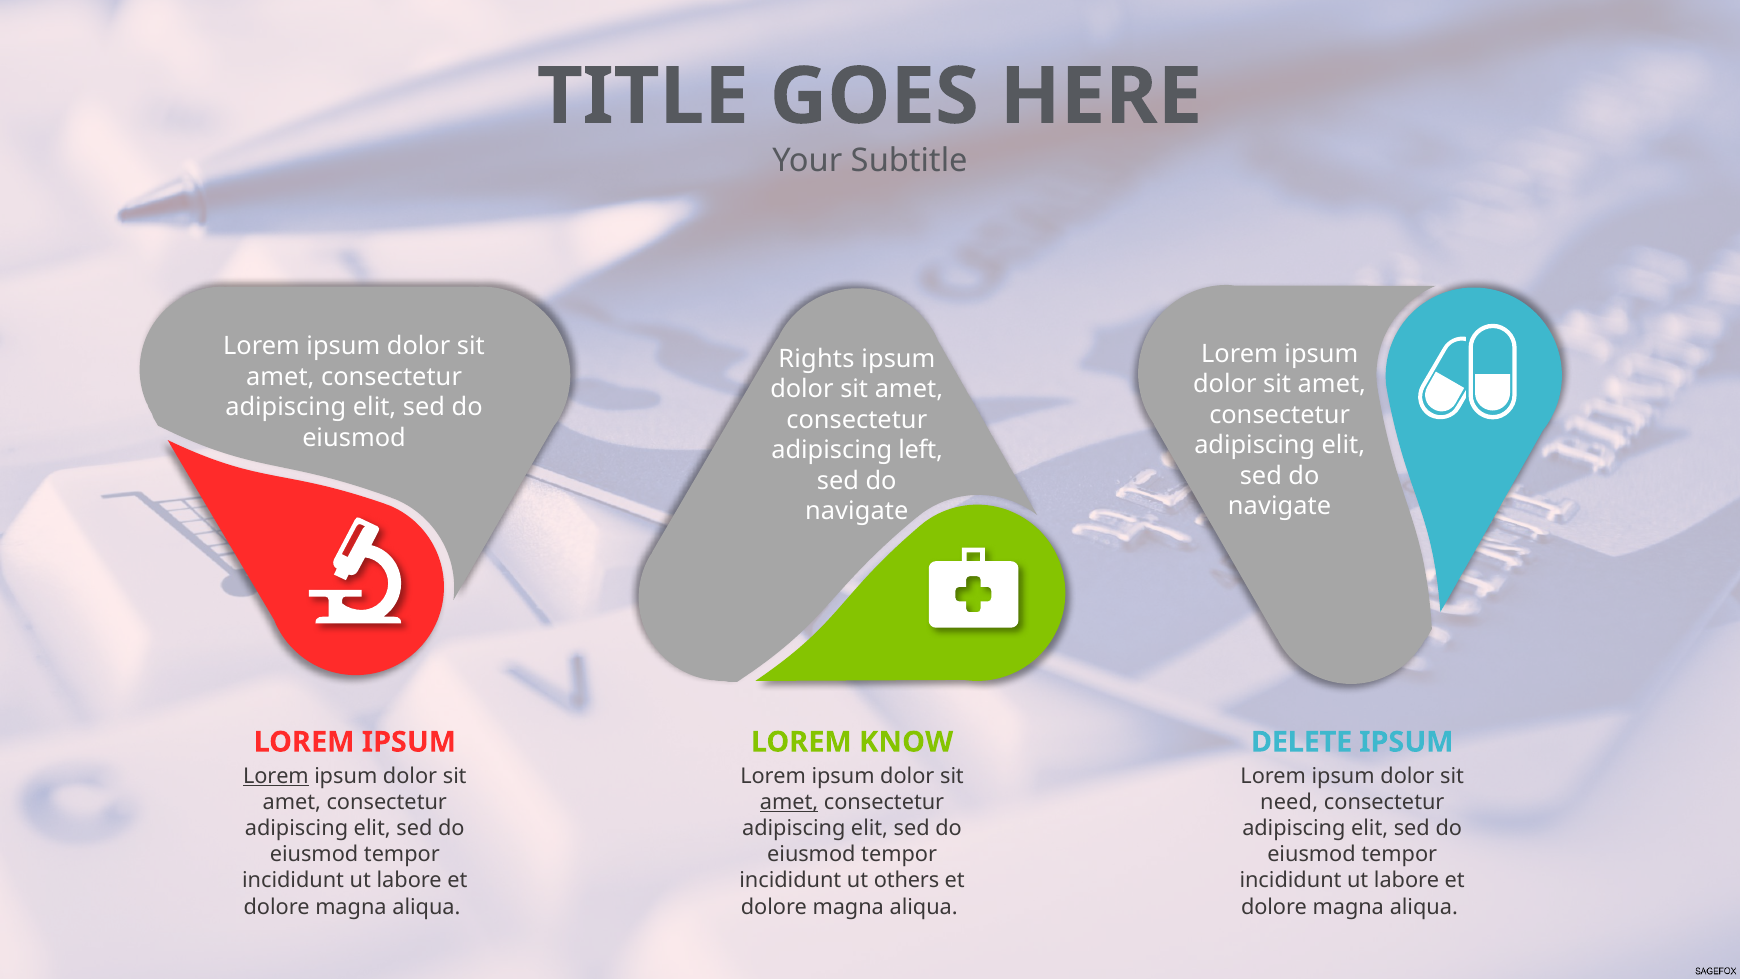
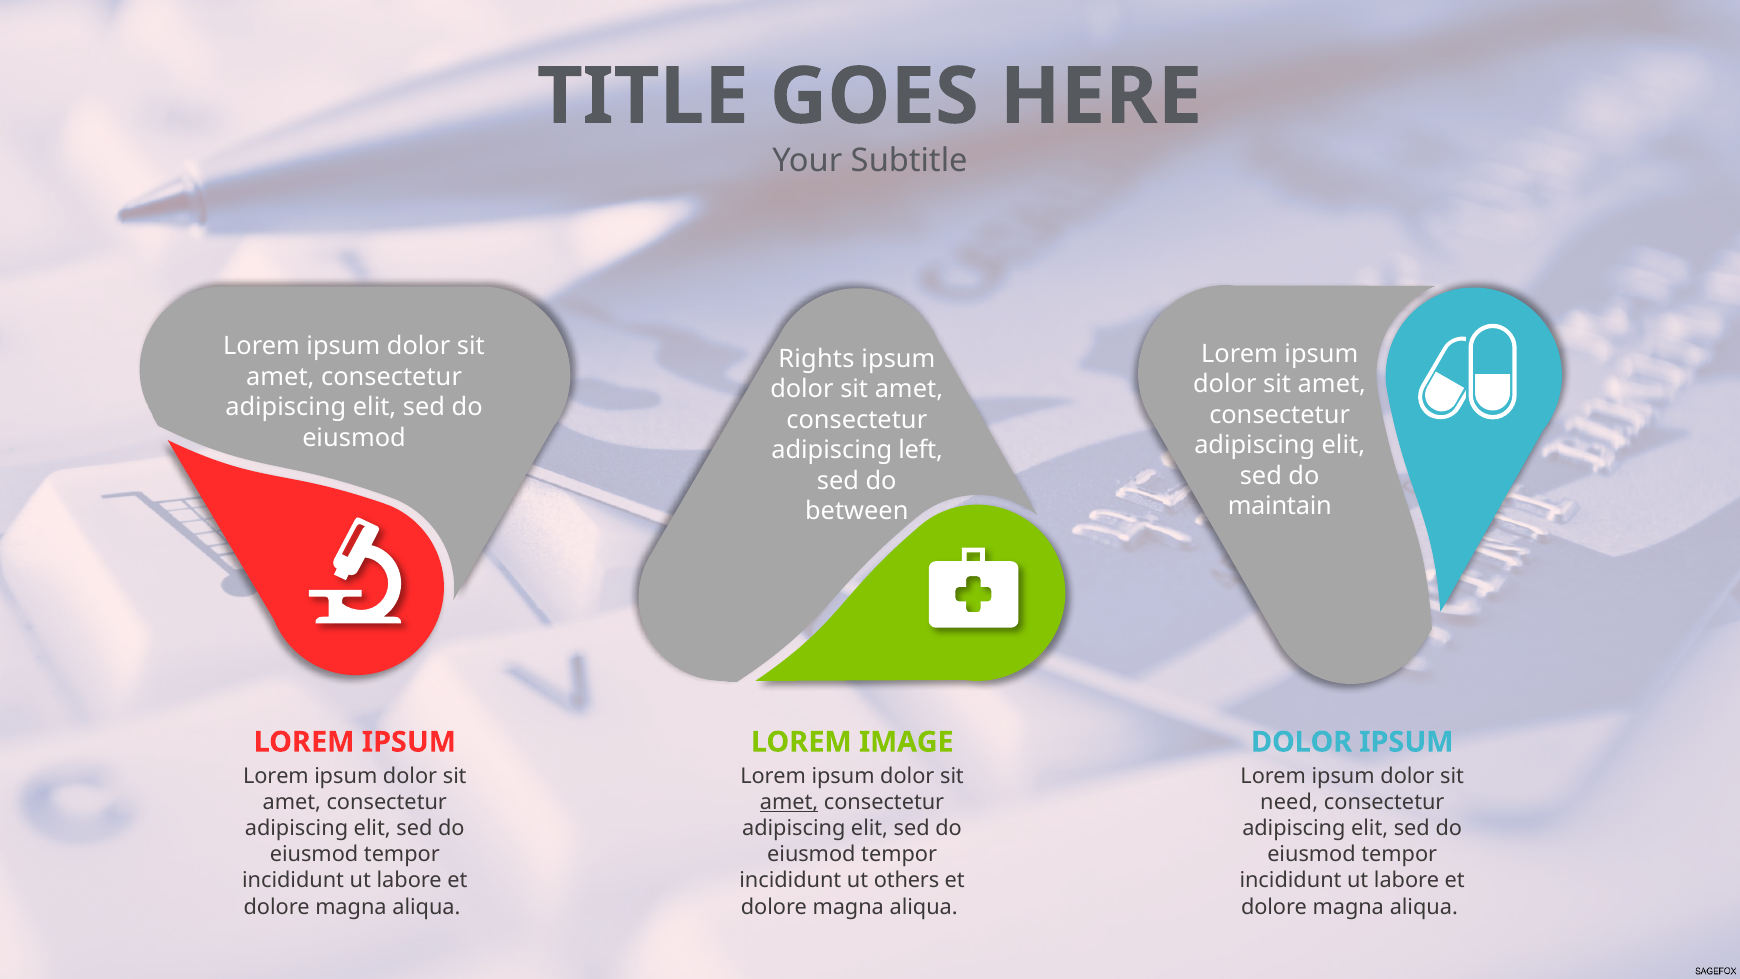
navigate: navigate -> maintain (1280, 506)
navigate: navigate -> between (857, 511)
KNOW: KNOW -> IMAGE (906, 742)
DELETE: DELETE -> DOLOR (1302, 742)
Lorem underline: present -> none (276, 776)
